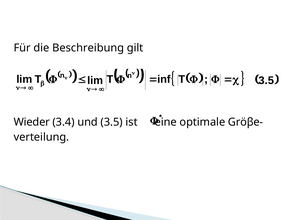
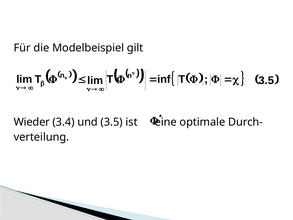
Beschreibung: Beschreibung -> Modelbeispiel (88, 48)
Gröβe-: Gröβe- -> Durch- (245, 122)
